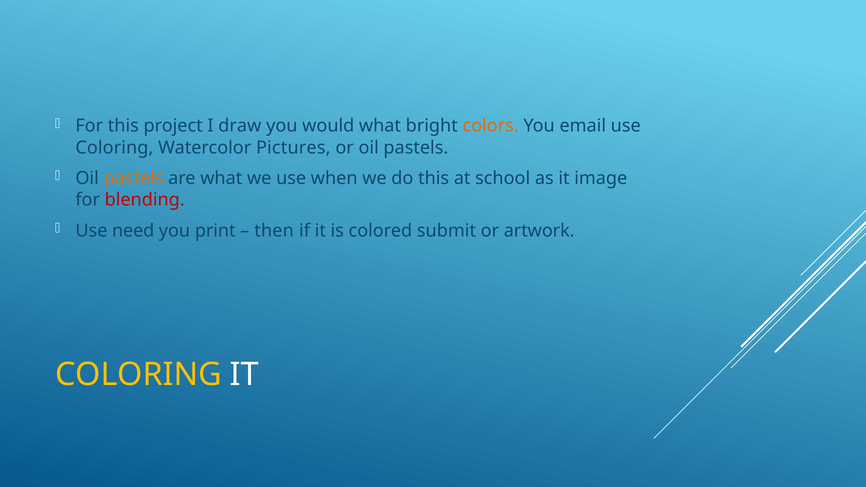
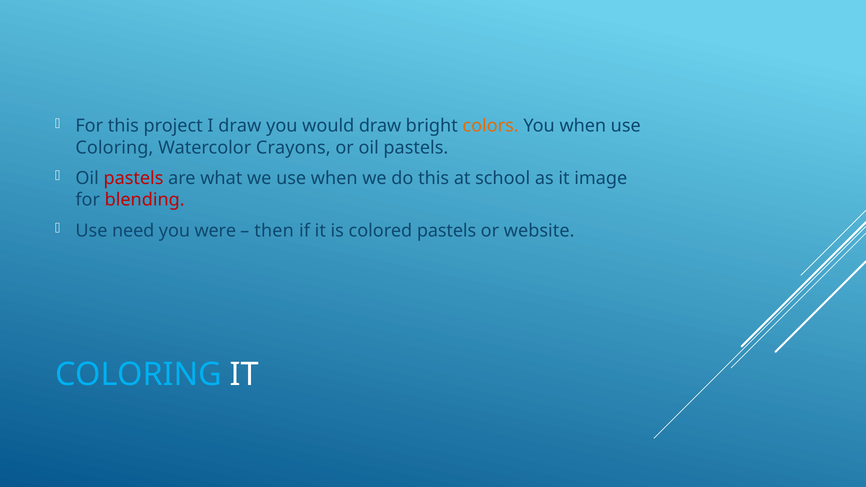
would what: what -> draw (380, 126)
You email: email -> when (583, 126)
Pictures: Pictures -> Crayons (293, 148)
pastels colour: orange -> red (133, 178)
print: print -> were (215, 231)
colored submit: submit -> pastels (447, 231)
artwork: artwork -> website (539, 231)
COLORING colour: yellow -> light blue (138, 375)
